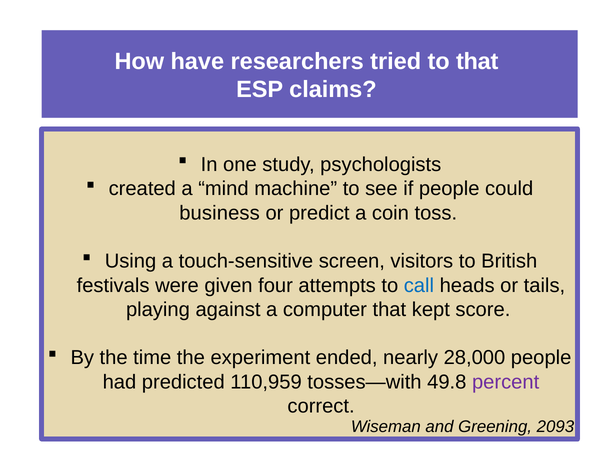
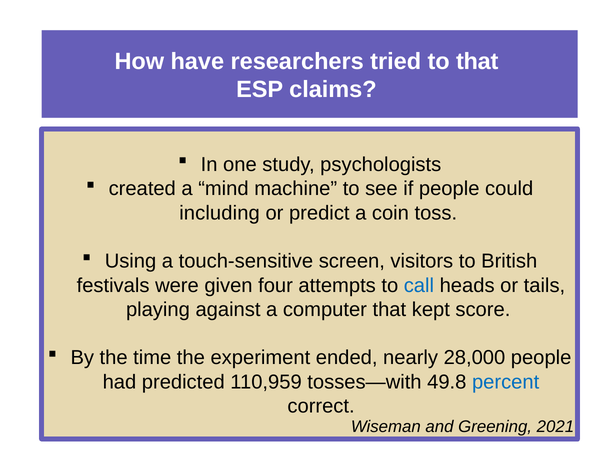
business: business -> including (220, 213)
percent colour: purple -> blue (506, 383)
2093: 2093 -> 2021 (555, 428)
